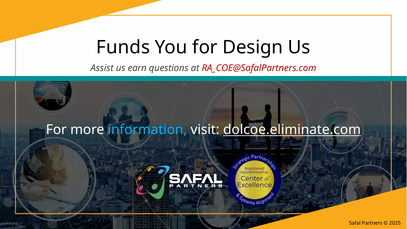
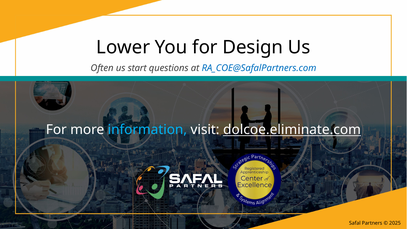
Funds: Funds -> Lower (123, 47)
Assist: Assist -> Often (102, 68)
earn: earn -> start (137, 68)
RA_COE@SafalPartners.com colour: red -> blue (259, 68)
